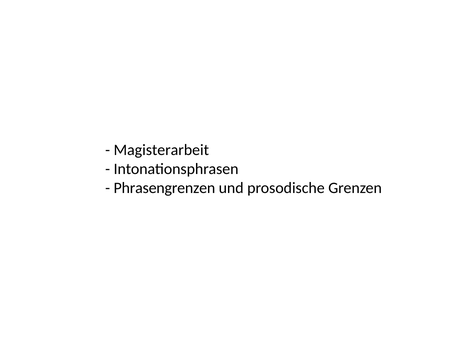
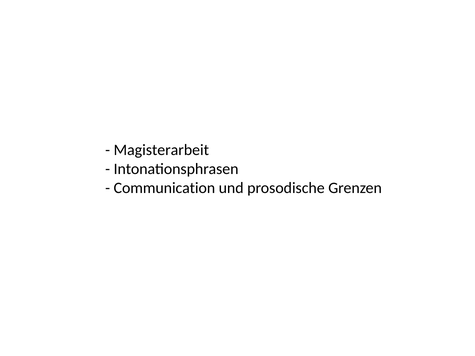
Phrasengrenzen: Phrasengrenzen -> Communication (164, 188)
